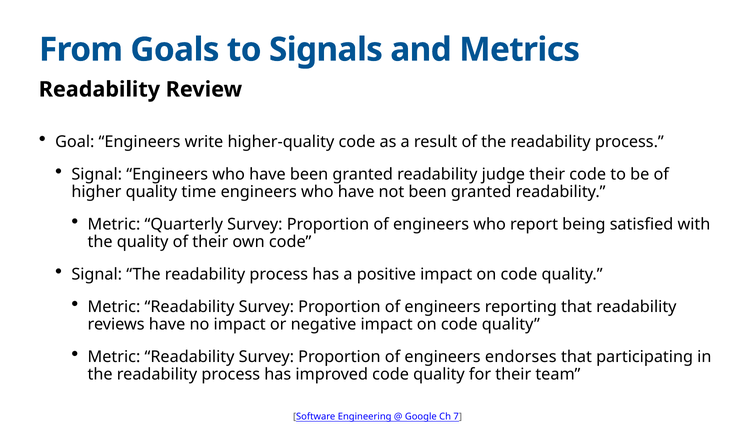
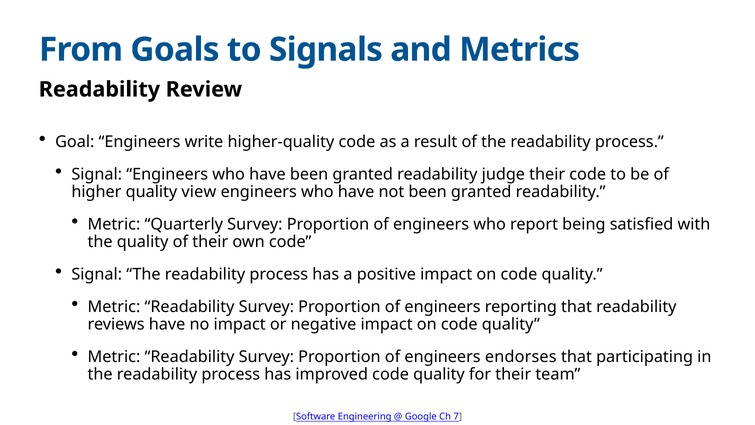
time: time -> view (199, 192)
